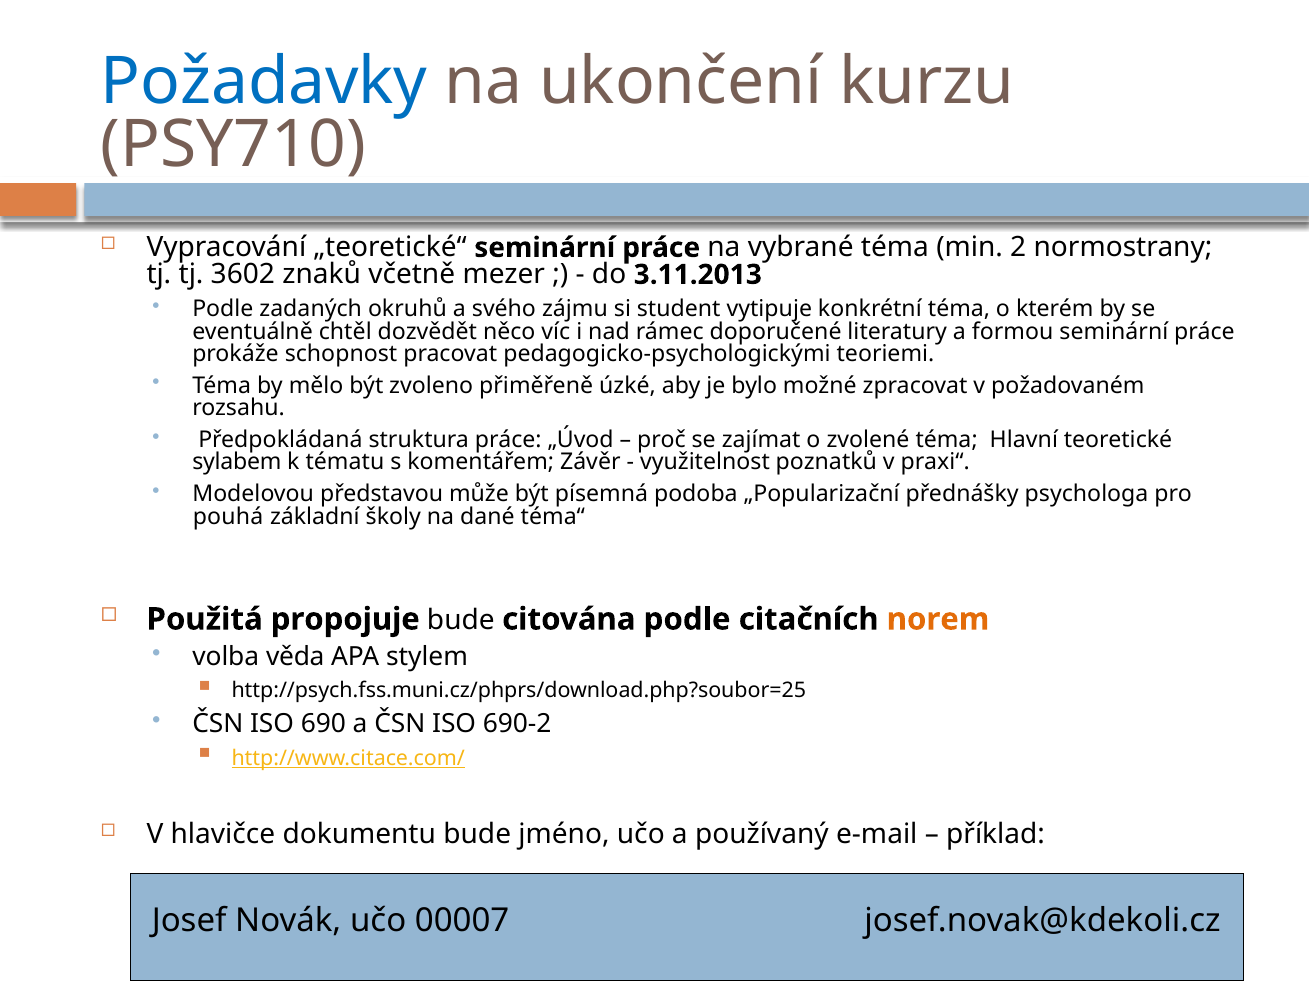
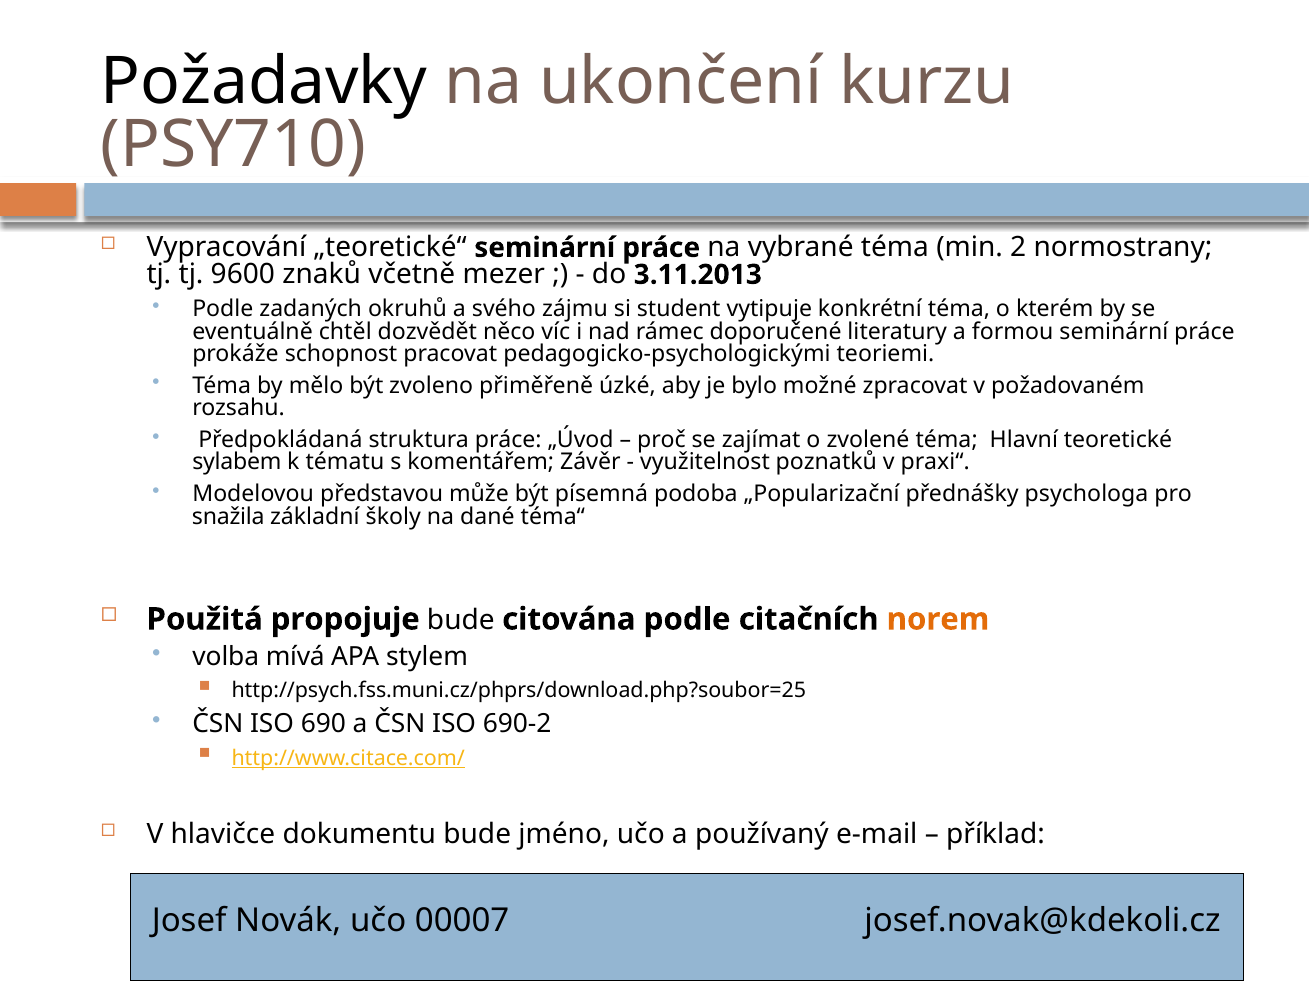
Požadavky colour: blue -> black (264, 82)
3602: 3602 -> 9600 (243, 275)
pouhá: pouhá -> snažila (228, 517)
věda: věda -> mívá (295, 657)
